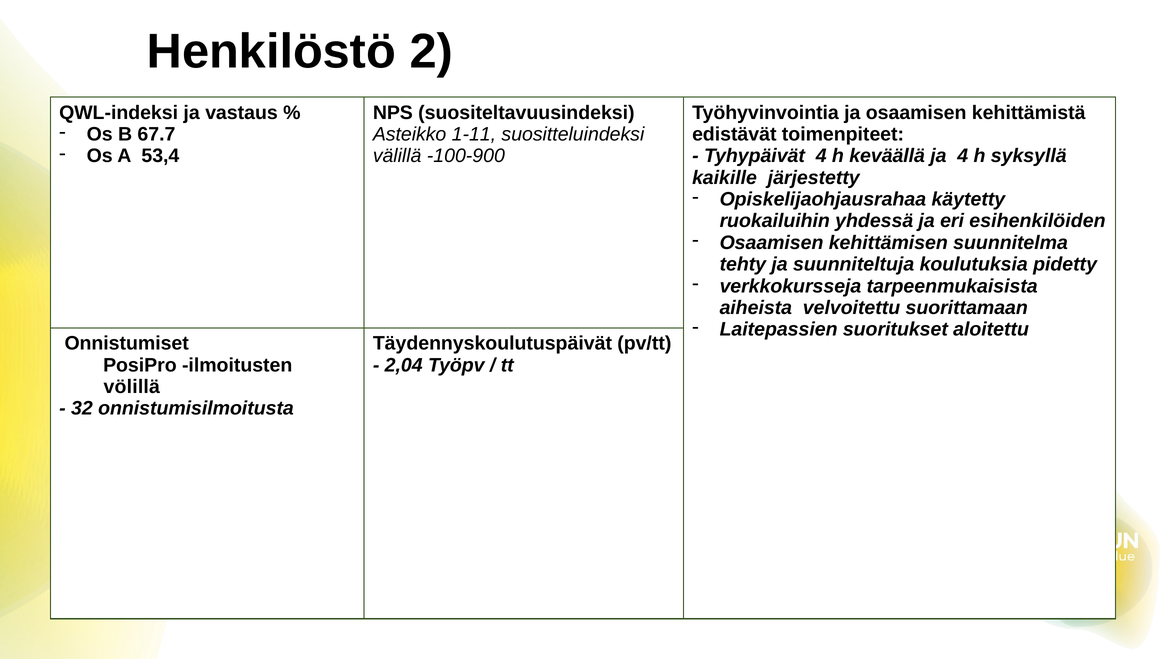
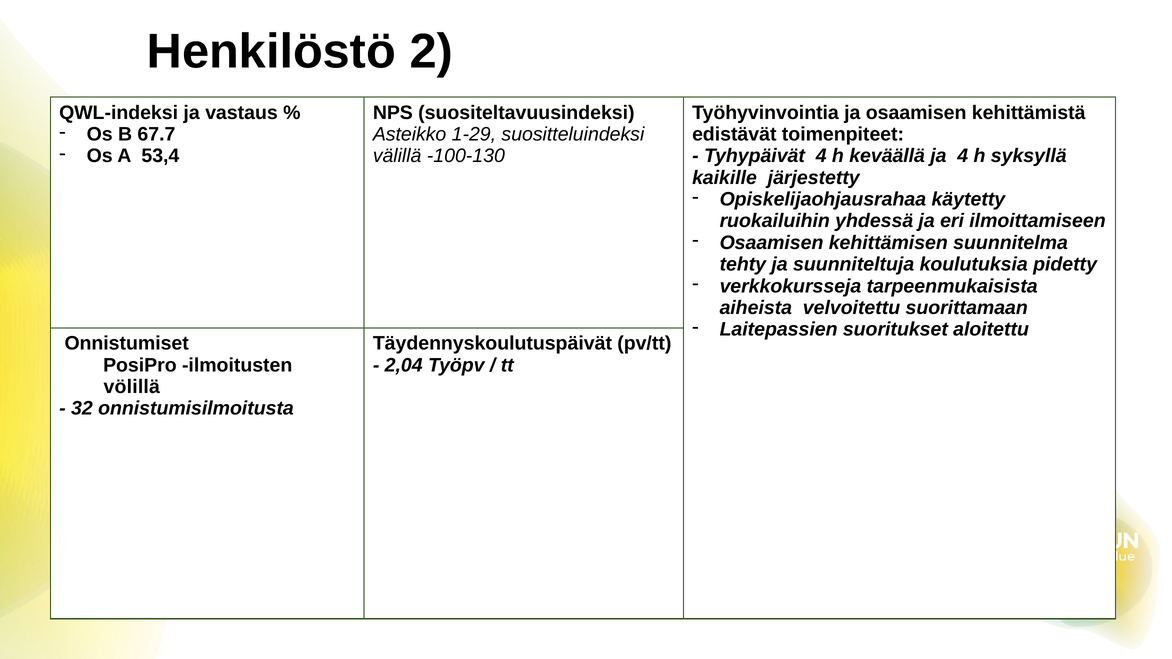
1-11: 1-11 -> 1-29 (474, 134)
-100-900: -100-900 -> -100-130 (466, 156)
esihenkilöiden: esihenkilöiden -> ilmoittamiseen (1038, 221)
